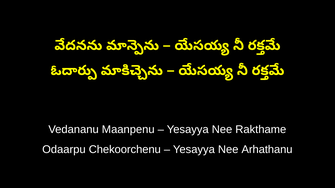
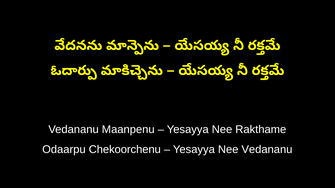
Nee Arhathanu: Arhathanu -> Vedananu (267, 150)
